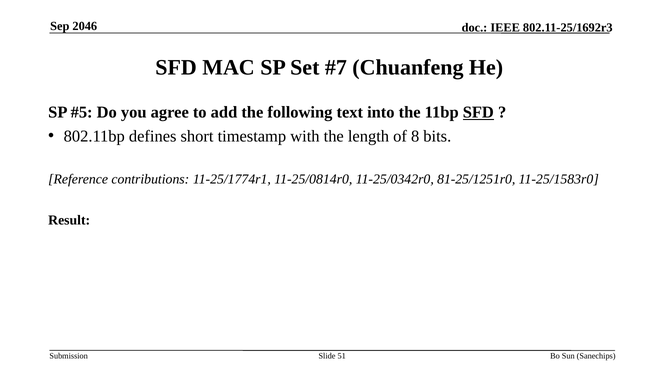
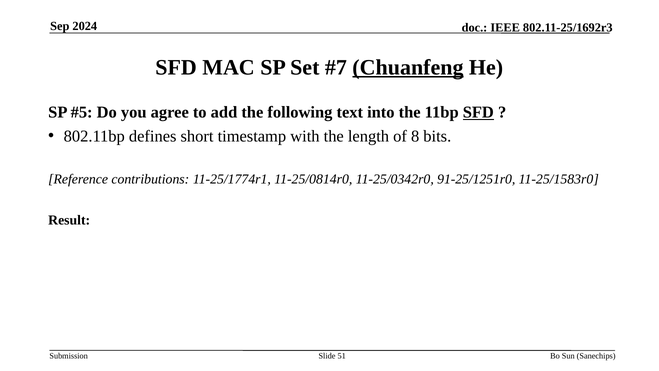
2046: 2046 -> 2024 (85, 26)
Chuanfeng underline: none -> present (408, 67)
81-25/1251r0: 81-25/1251r0 -> 91-25/1251r0 (476, 179)
